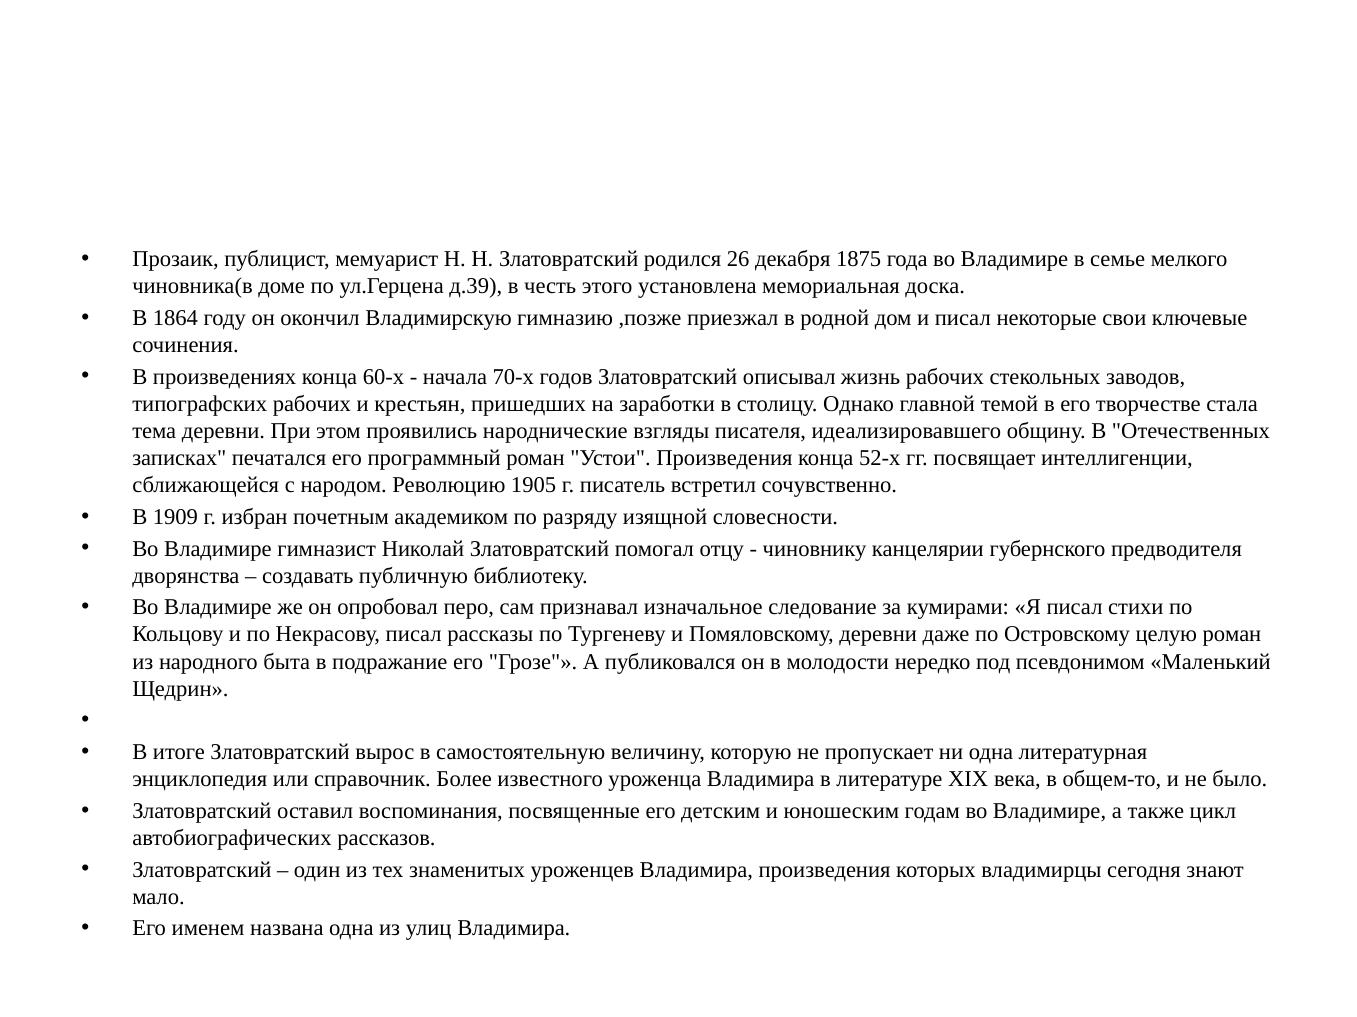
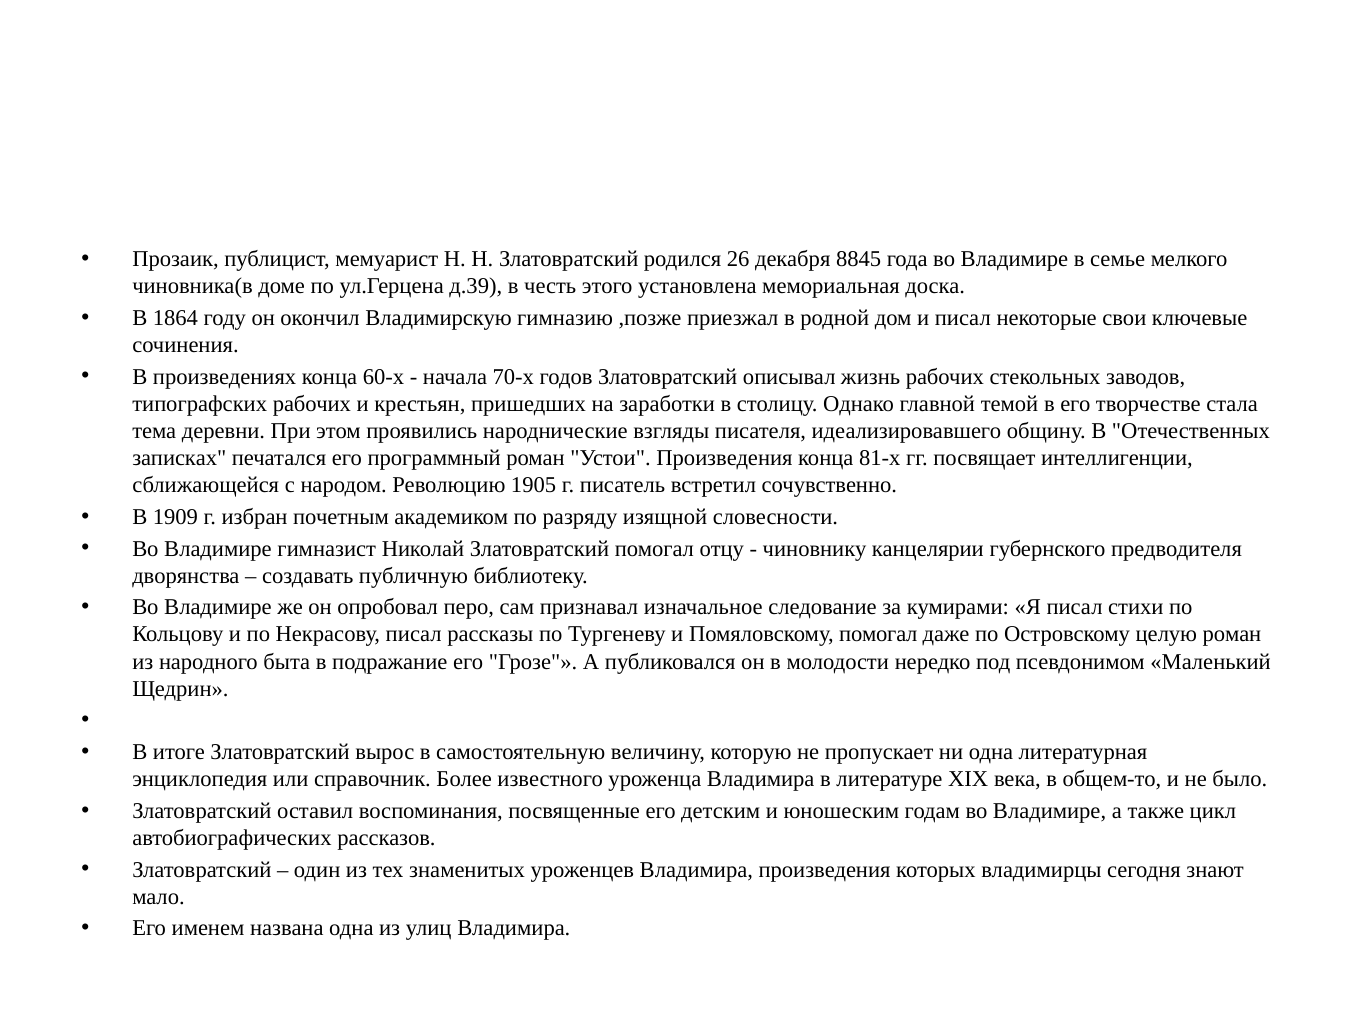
1875: 1875 -> 8845 (859, 259)
52-х: 52-х -> 81-х (880, 458)
Помяловскому деревни: деревни -> помогал (878, 635)
